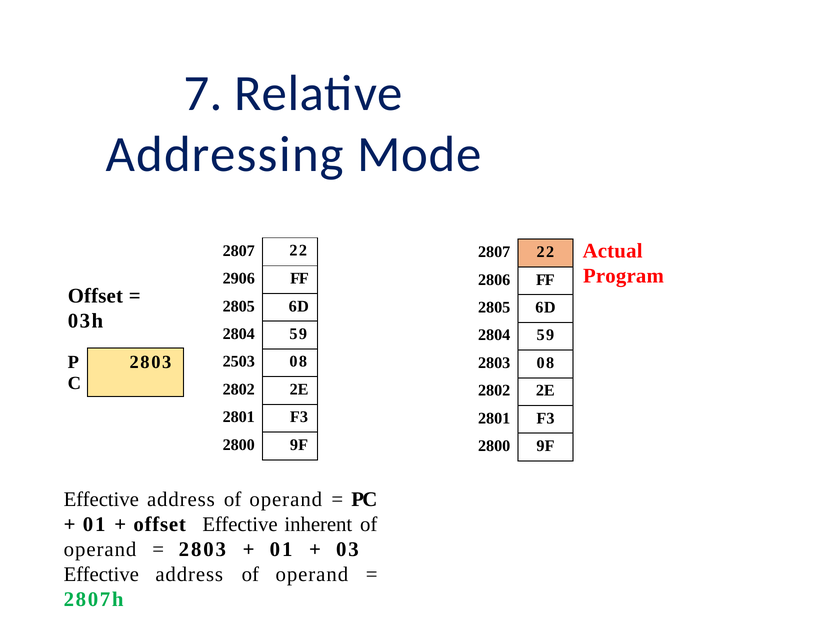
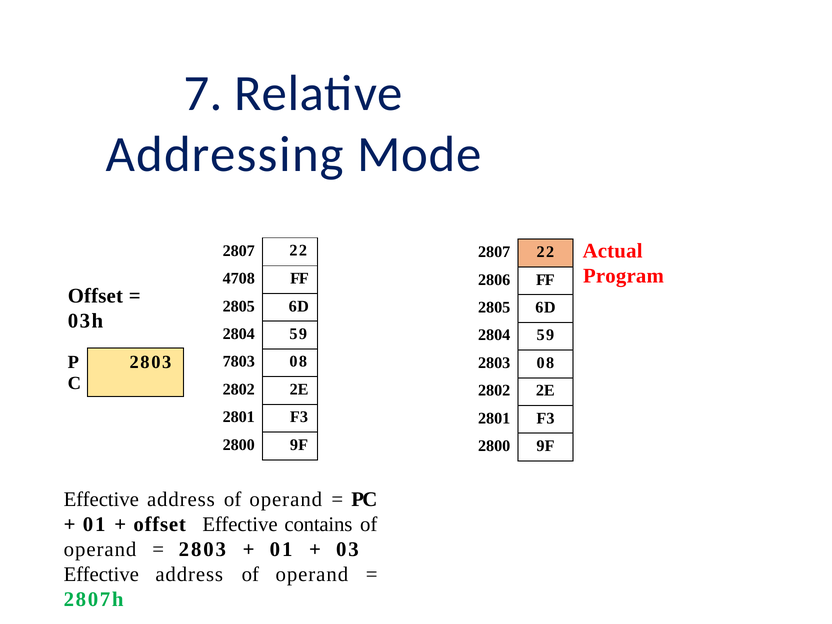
2906: 2906 -> 4708 (239, 278)
2503: 2503 -> 7803 (239, 362)
inherent: inherent -> contains (318, 525)
